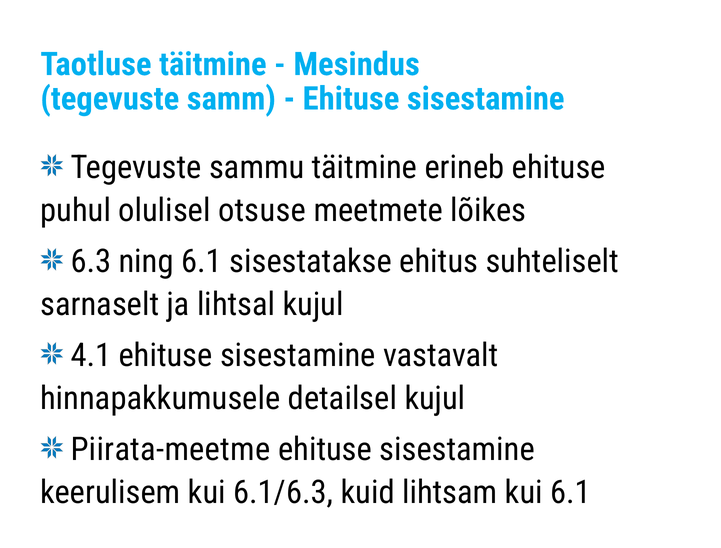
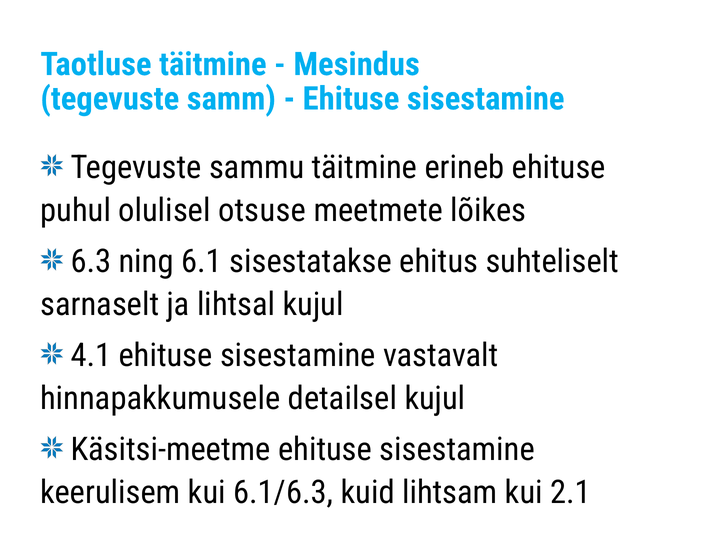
Piirata-meetme: Piirata-meetme -> Käsitsi-meetme (171, 450)
kui 6.1: 6.1 -> 2.1 (571, 493)
